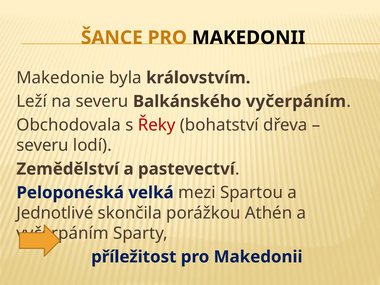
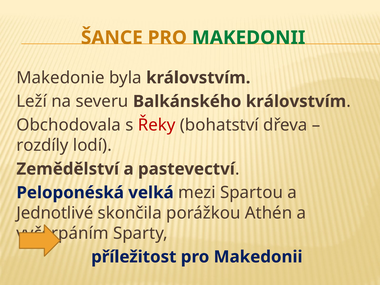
MAKEDONII colour: black -> green (249, 38)
Balkánského vyčerpáním: vyčerpáním -> královstvím (296, 101)
severu: severu -> rozdíly (43, 145)
